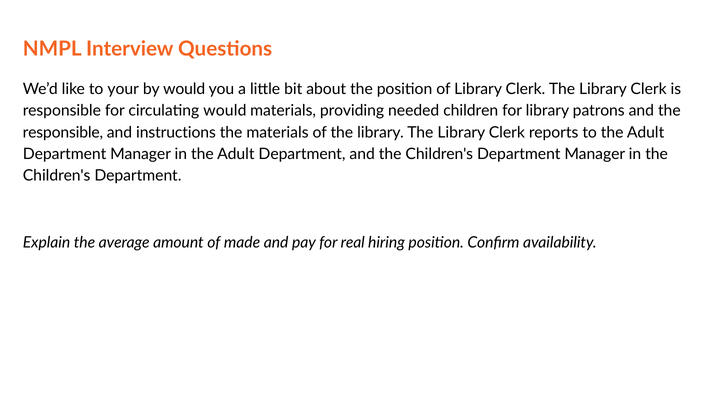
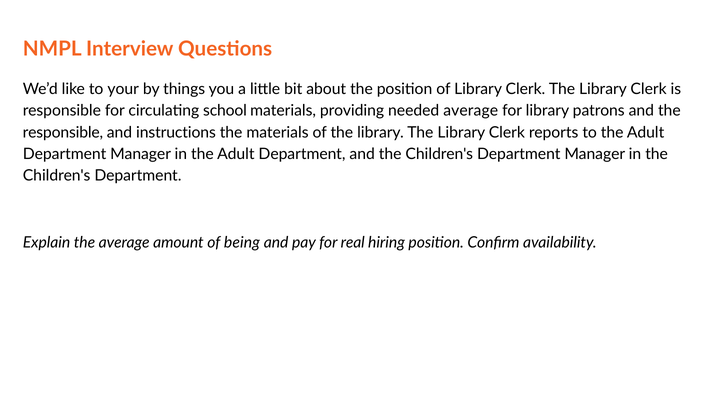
by would: would -> things (184, 89)
circulating would: would -> school (225, 111)
needed children: children -> average (471, 111)
made: made -> being (242, 243)
